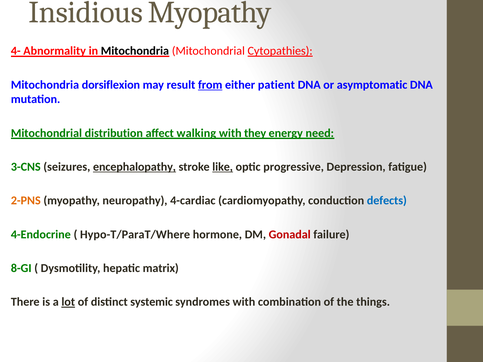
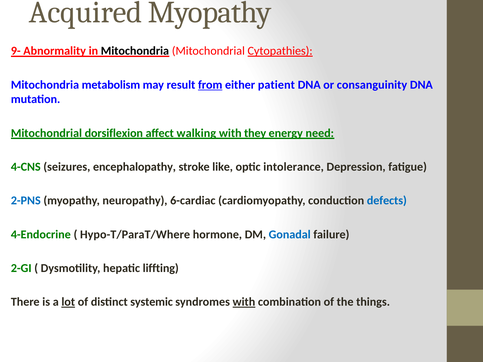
Insidious: Insidious -> Acquired (86, 12)
4-: 4- -> 9- (16, 51)
dorsiflexion: dorsiflexion -> metabolism (111, 85)
asymptomatic: asymptomatic -> consanguinity (372, 85)
distribution: distribution -> dorsiflexion (114, 133)
3-CNS: 3-CNS -> 4-CNS (26, 167)
encephalopathy underline: present -> none (134, 167)
like underline: present -> none (223, 167)
progressive: progressive -> intolerance (294, 167)
2-PNS colour: orange -> blue (26, 201)
4-cardiac: 4-cardiac -> 6-cardiac (193, 201)
Gonadal colour: red -> blue (290, 235)
8-GI: 8-GI -> 2-GI (21, 268)
matrix: matrix -> liffting (161, 268)
with underline: none -> present (244, 302)
